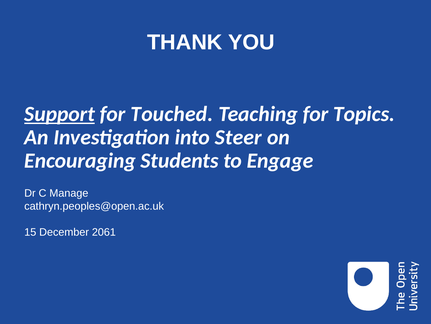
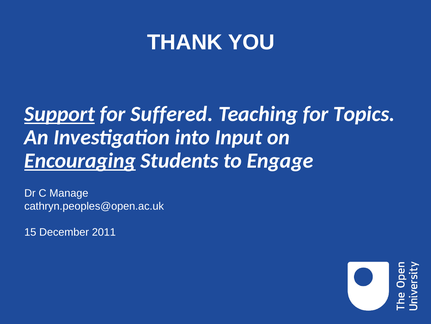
Touched: Touched -> Suffered (172, 114)
Steer: Steer -> Input (238, 137)
Encouraging underline: none -> present (80, 160)
2061: 2061 -> 2011 (104, 232)
